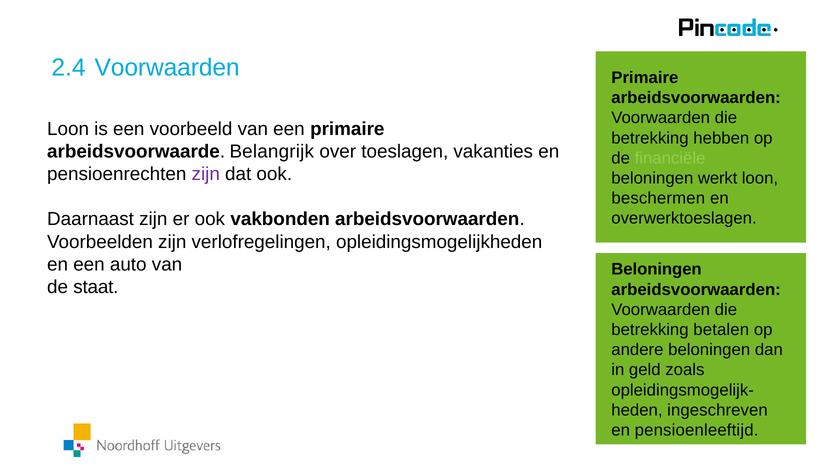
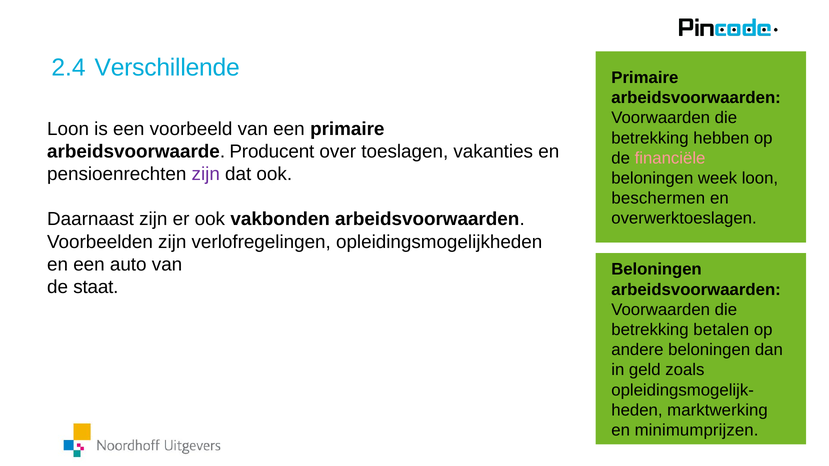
2.4 Voorwaarden: Voorwaarden -> Verschillende (167, 68)
Belangrijk: Belangrijk -> Producent (272, 152)
financiële colour: light green -> pink (670, 158)
werkt: werkt -> week (718, 178)
ingeschreven: ingeschreven -> marktwerking (718, 410)
pensioenleeftijd: pensioenleeftijd -> minimumprijzen (697, 431)
